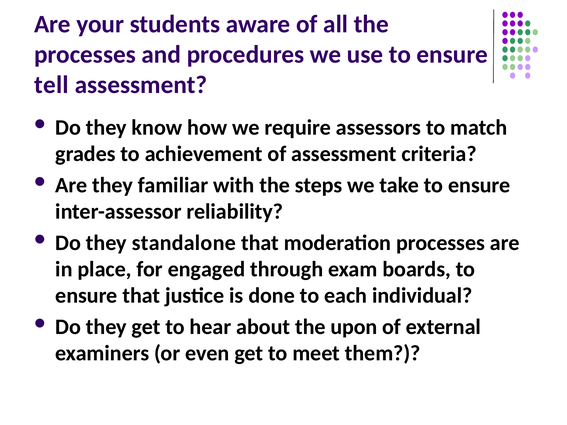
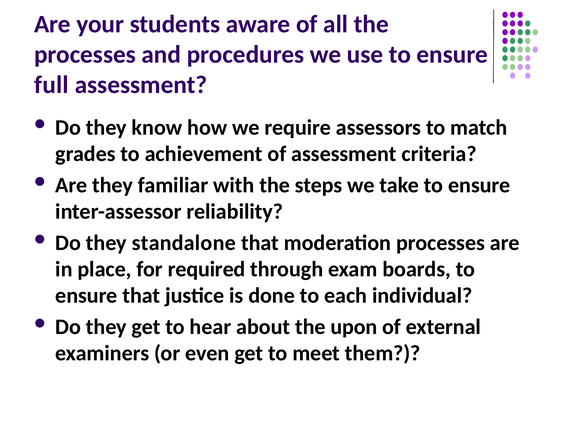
tell: tell -> full (51, 85)
engaged: engaged -> required (207, 269)
